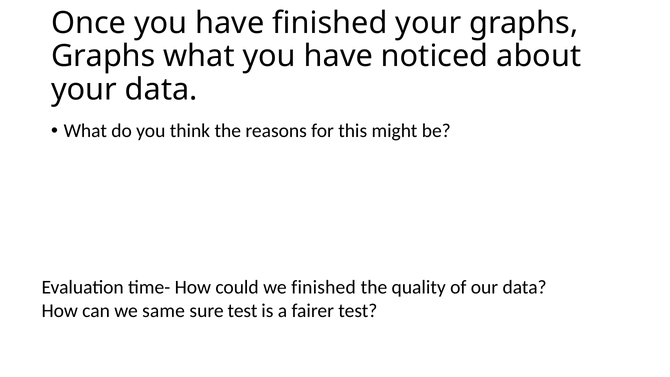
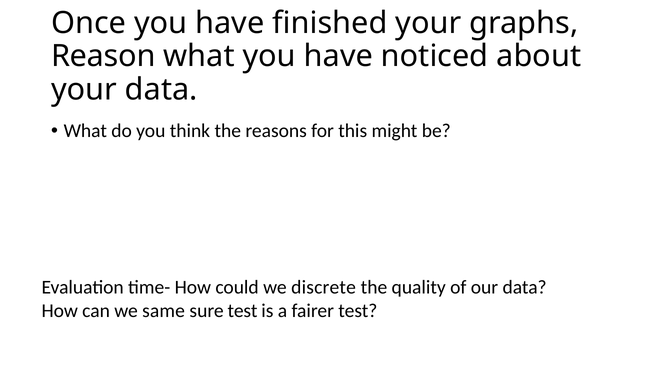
Graphs: Graphs -> Reason (103, 56)
we finished: finished -> discrete (324, 287)
